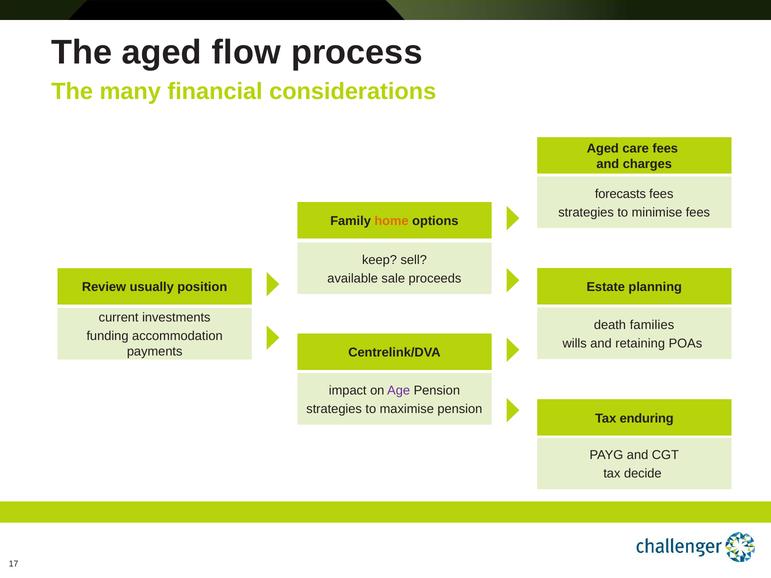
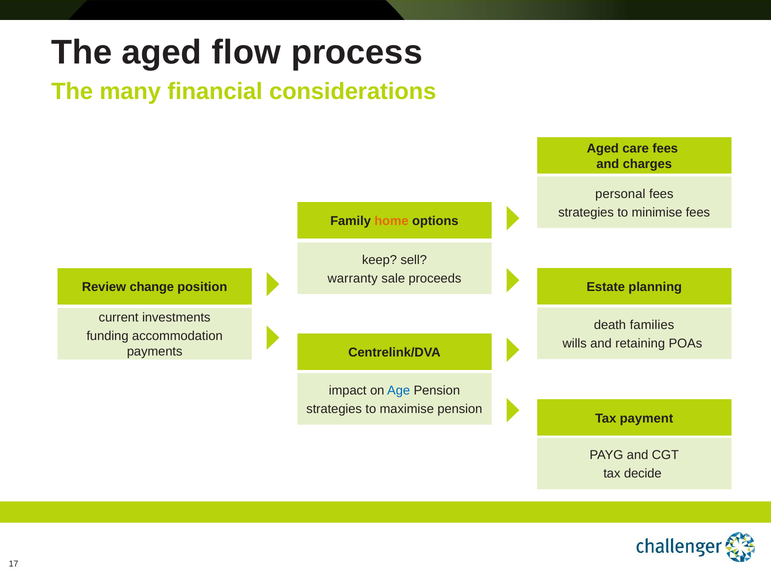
forecasts: forecasts -> personal (620, 194)
available: available -> warranty (353, 279)
usually: usually -> change (152, 287)
Age colour: purple -> blue (399, 391)
enduring: enduring -> payment (647, 418)
